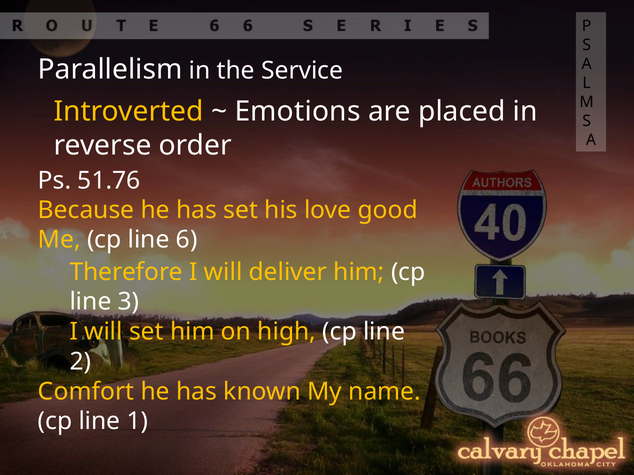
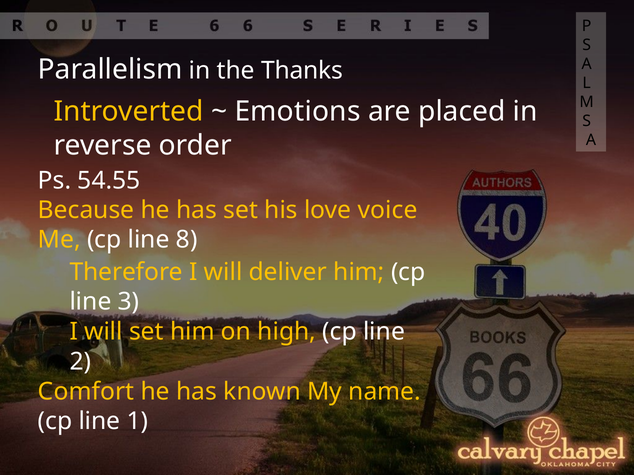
Service: Service -> Thanks (302, 71)
51.76: 51.76 -> 54.55 (109, 181)
good: good -> voice (388, 210)
6: 6 -> 8 (187, 240)
